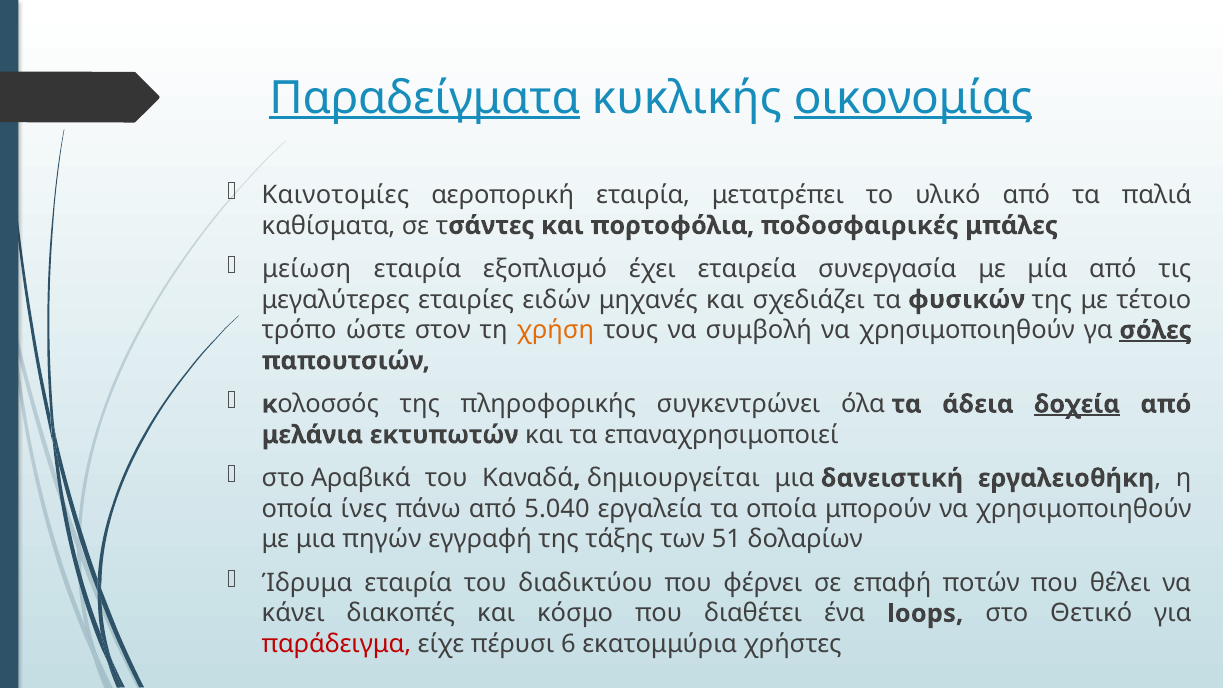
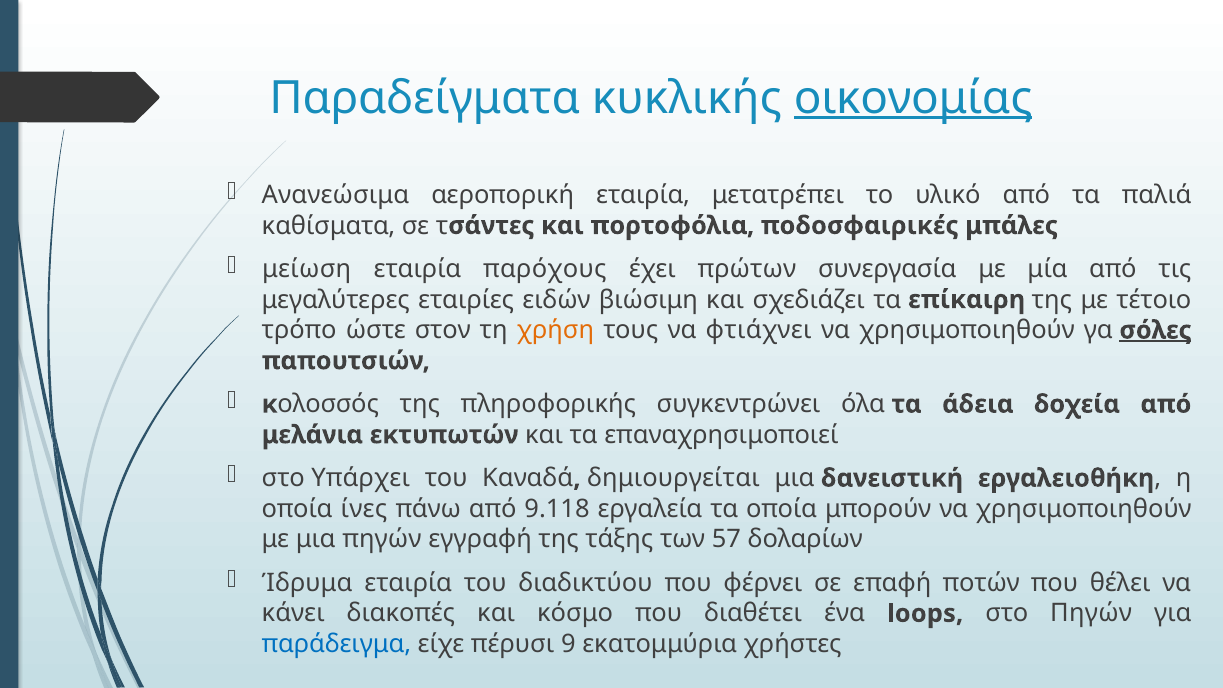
Παραδείγματα underline: present -> none (425, 98)
Καινοτομίες: Καινοτομίες -> Ανανεώσιμα (336, 195)
εξοπλισμό: εξοπλισμό -> παρόχους (545, 269)
εταιρεία: εταιρεία -> πρώτων (747, 269)
μηχανές: μηχανές -> βιώσιμη (648, 300)
φυσικών: φυσικών -> επίκαιρη (967, 300)
συμβολή: συμβολή -> φτιάχνει (759, 330)
δοχεία underline: present -> none (1077, 404)
Αραβικά: Αραβικά -> Υπάρχει (361, 478)
5.040: 5.040 -> 9.118 (557, 509)
51: 51 -> 57 (726, 539)
στο Θετικό: Θετικό -> Πηγών (1091, 613)
παράδειγμα colour: red -> blue (336, 644)
6: 6 -> 9 (568, 644)
